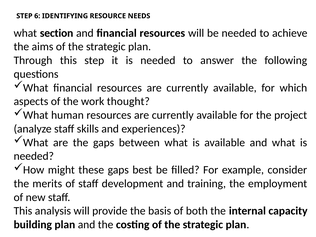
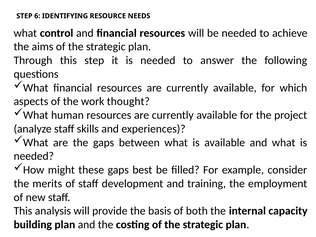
section: section -> control (57, 33)
